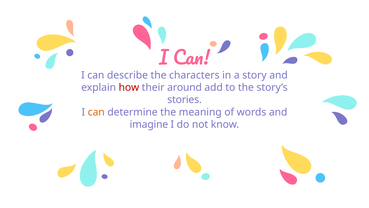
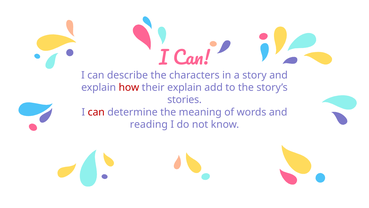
their around: around -> explain (184, 87)
can colour: orange -> red (96, 112)
imagine: imagine -> reading (149, 124)
